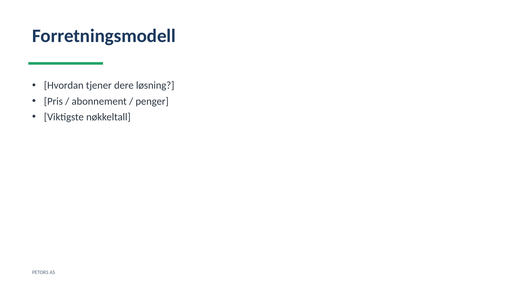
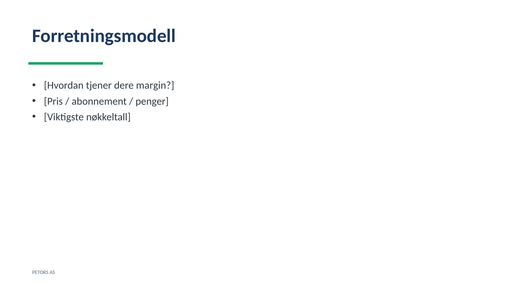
løsning: løsning -> margin (155, 86)
